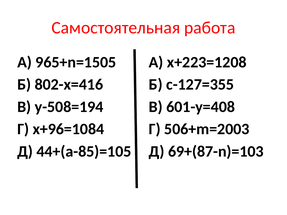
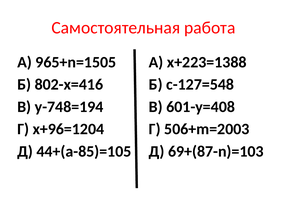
х+223=1208: х+223=1208 -> х+223=1388 (207, 62)
с-127=355: с-127=355 -> с-127=548 (200, 85)
у-508=194: у-508=194 -> у-748=194 (69, 107)
х+96=1084: х+96=1084 -> х+96=1204 (68, 129)
